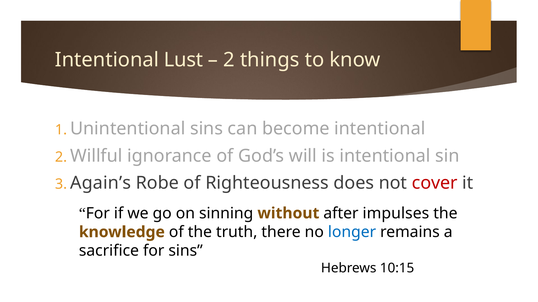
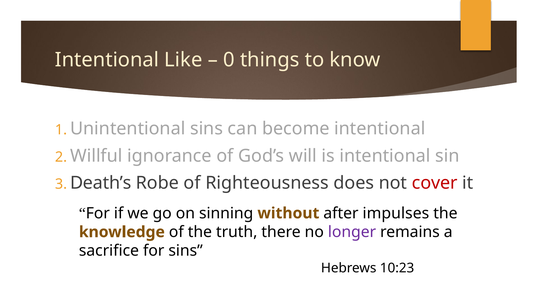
Lust: Lust -> Like (183, 60)
2: 2 -> 0 (229, 60)
Again’s: Again’s -> Death’s (101, 183)
longer colour: blue -> purple (352, 232)
10:15: 10:15 -> 10:23 (397, 269)
